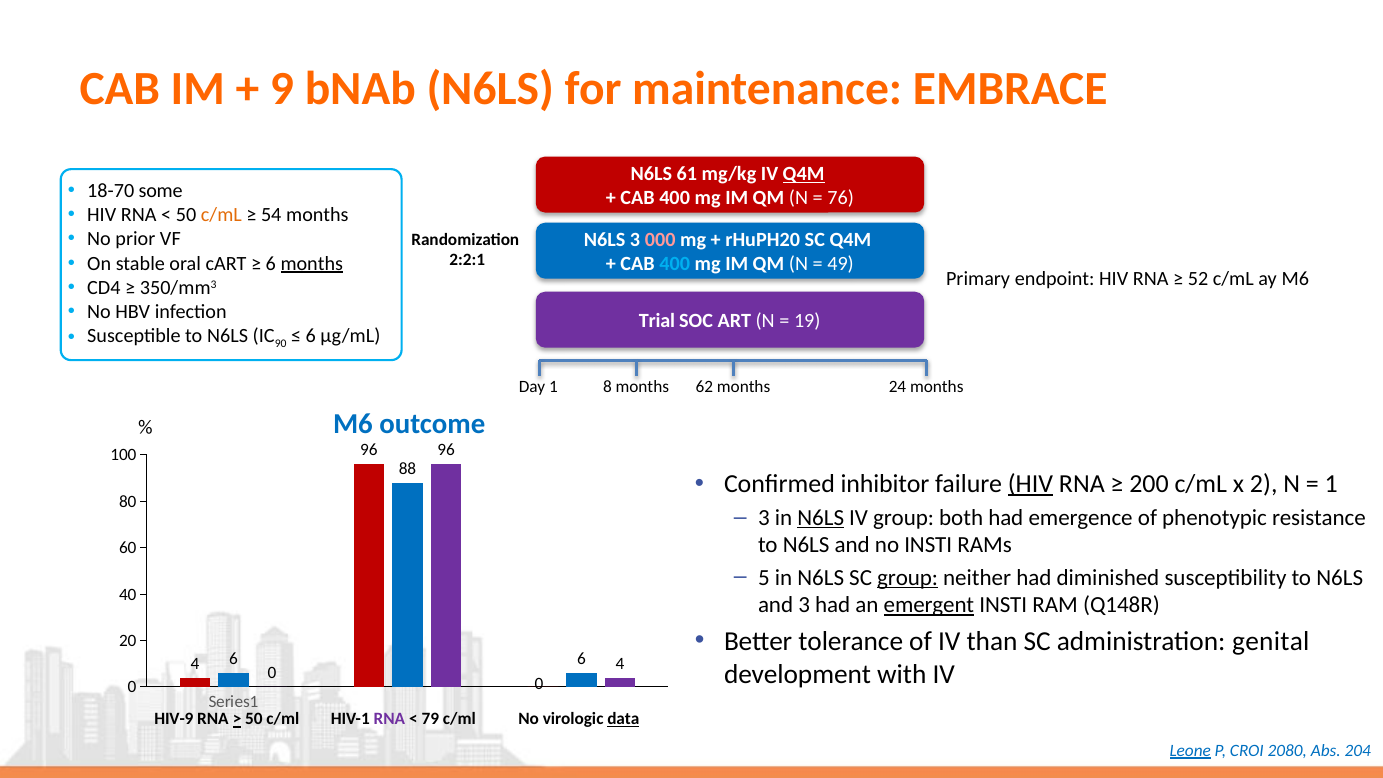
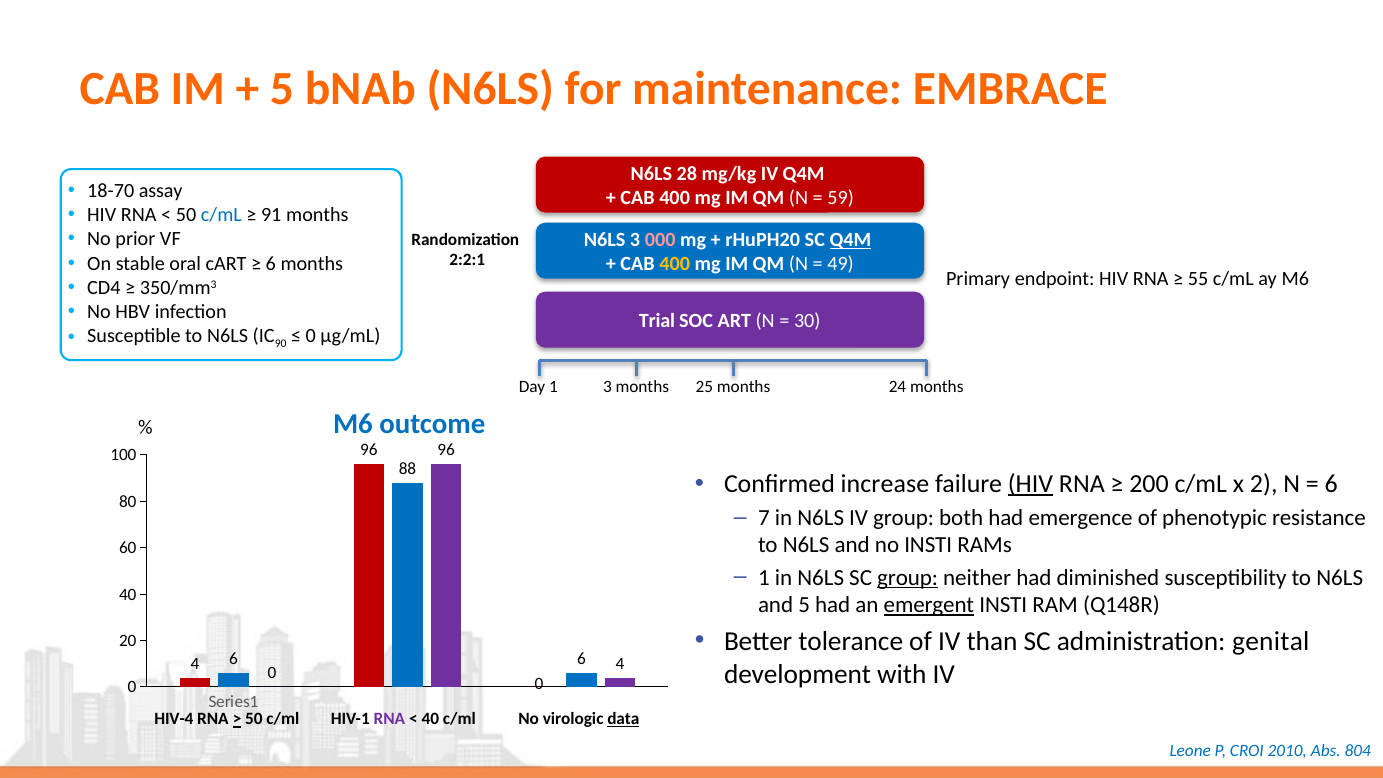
9: 9 -> 5 (282, 88)
61: 61 -> 28 (687, 174)
Q4M underline: present -> none (804, 174)
some: some -> assay (161, 191)
76: 76 -> 59 (841, 198)
c/mL colour: orange -> blue (221, 215)
54: 54 -> 91 (271, 215)
Q4M underline: none -> present (850, 240)
months underline: present -> none (312, 263)
400 colour: light blue -> yellow (675, 264)
52: 52 -> 55 (1198, 279)
19: 19 -> 30 (807, 321)
6: 6 -> 0 (311, 336)
1 8: 8 -> 3 (607, 387)
62: 62 -> 25 (704, 387)
inhibitor: inhibitor -> increase (885, 484)
1: 1 -> 6 (1331, 484)
3: 3 -> 7 (764, 518)
N6LS underline: present -> none (821, 518)
5: 5 -> 1 (764, 578)
and 3: 3 -> 5 (804, 605)
HIV-9: HIV-9 -> HIV-4 (174, 719)
79: 79 -> 40 (430, 719)
Leone underline: present -> none (1190, 751)
2080: 2080 -> 2010 (1287, 751)
204: 204 -> 804 (1358, 751)
